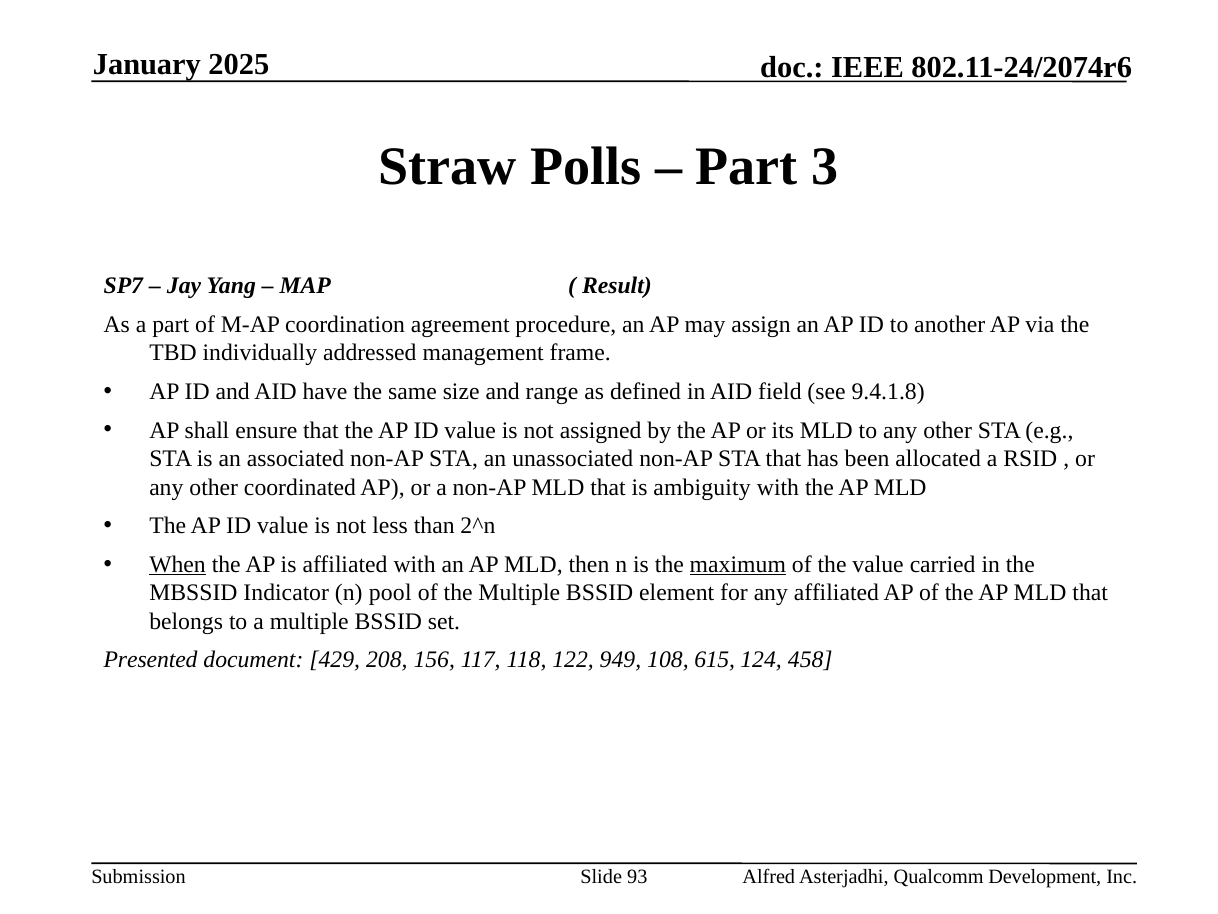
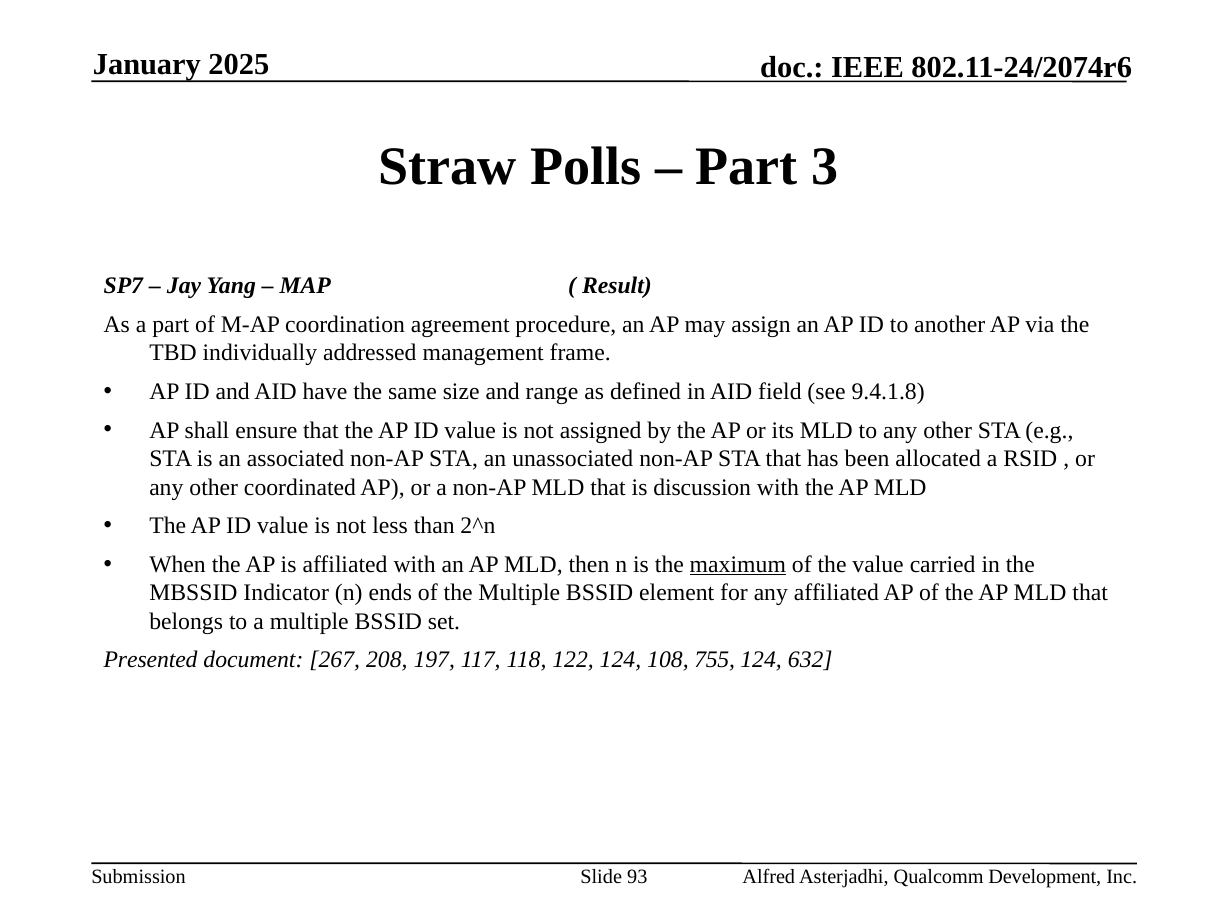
ambiguity: ambiguity -> discussion (702, 487)
When underline: present -> none (178, 564)
pool: pool -> ends (390, 593)
429: 429 -> 267 (335, 660)
156: 156 -> 197 (434, 660)
122 949: 949 -> 124 (621, 660)
615: 615 -> 755 (715, 660)
458: 458 -> 632 (810, 660)
